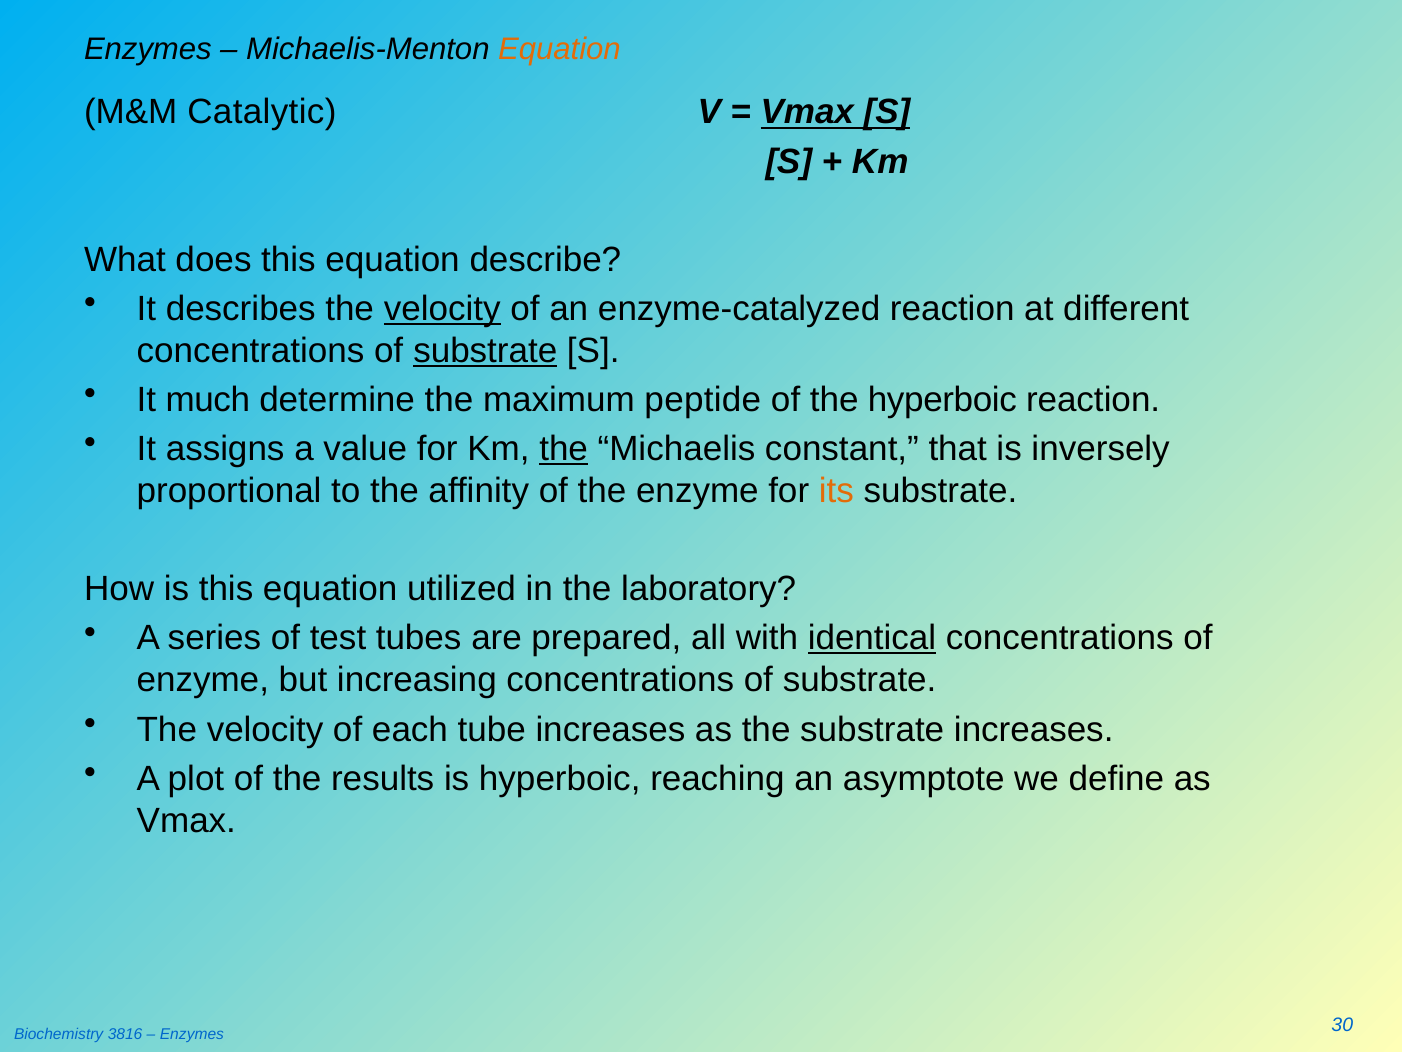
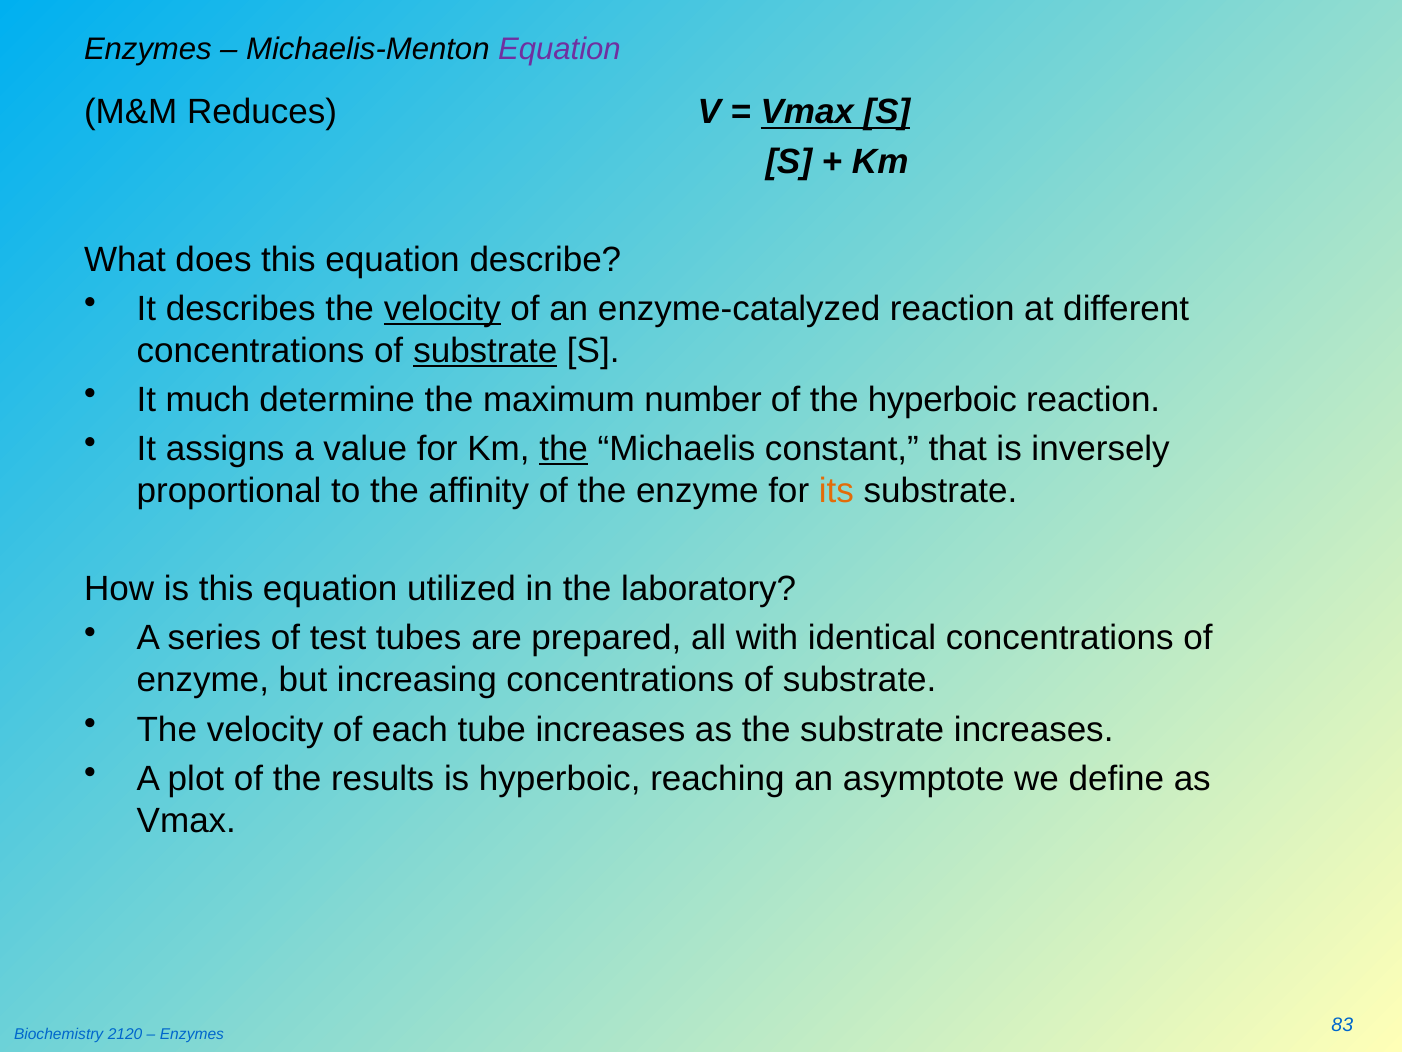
Equation colour: orange -> purple (559, 49)
Catalytic: Catalytic -> Reduces (262, 112)
peptide: peptide -> number (703, 400)
identical underline: present -> none (872, 638)
3816: 3816 -> 2120 (125, 1034)
30: 30 -> 83 (1342, 1025)
